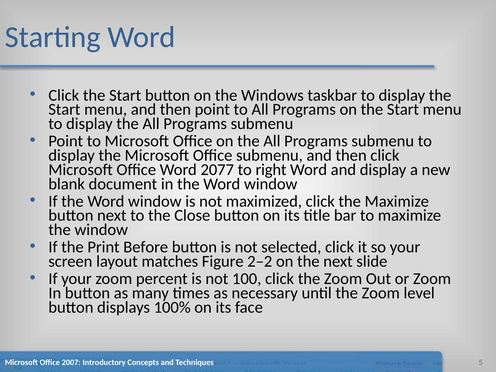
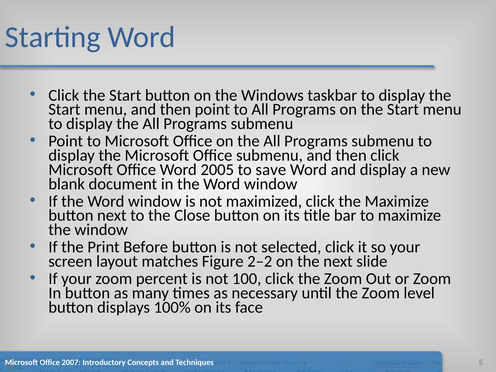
2077: 2077 -> 2005 (217, 170)
right: right -> save (271, 170)
